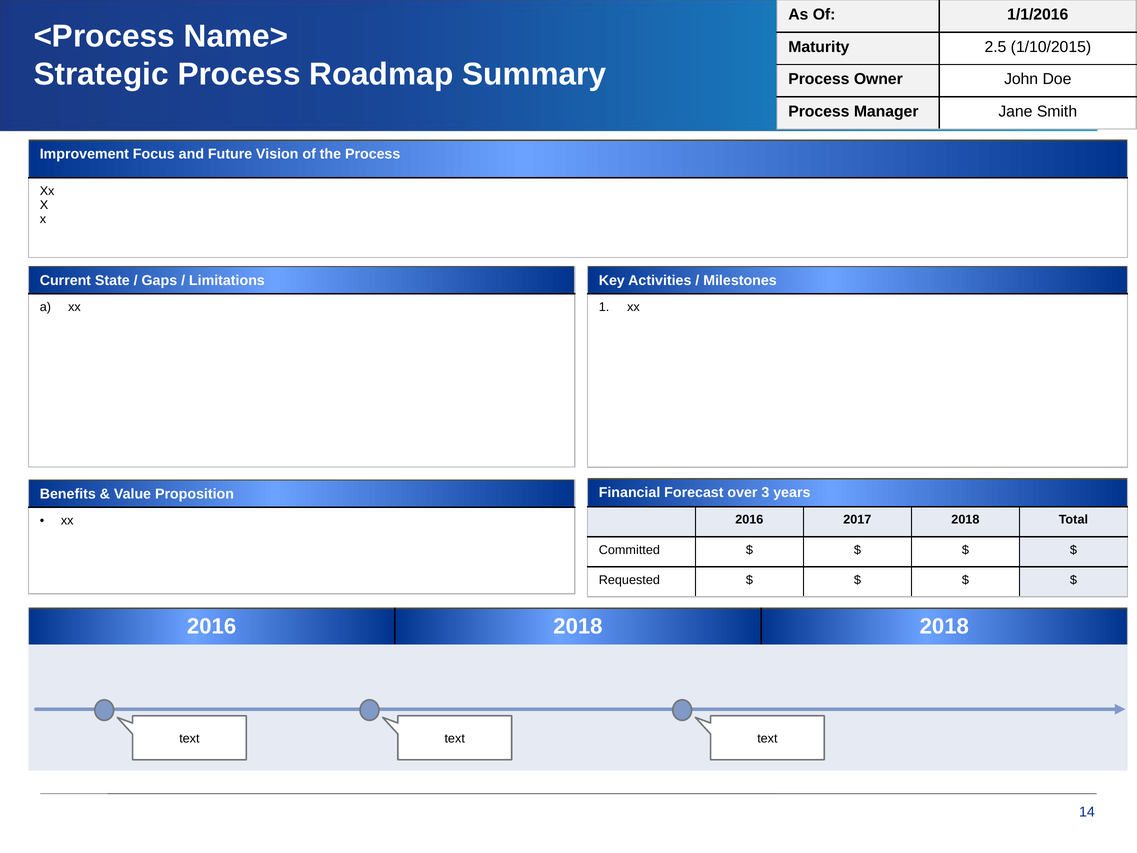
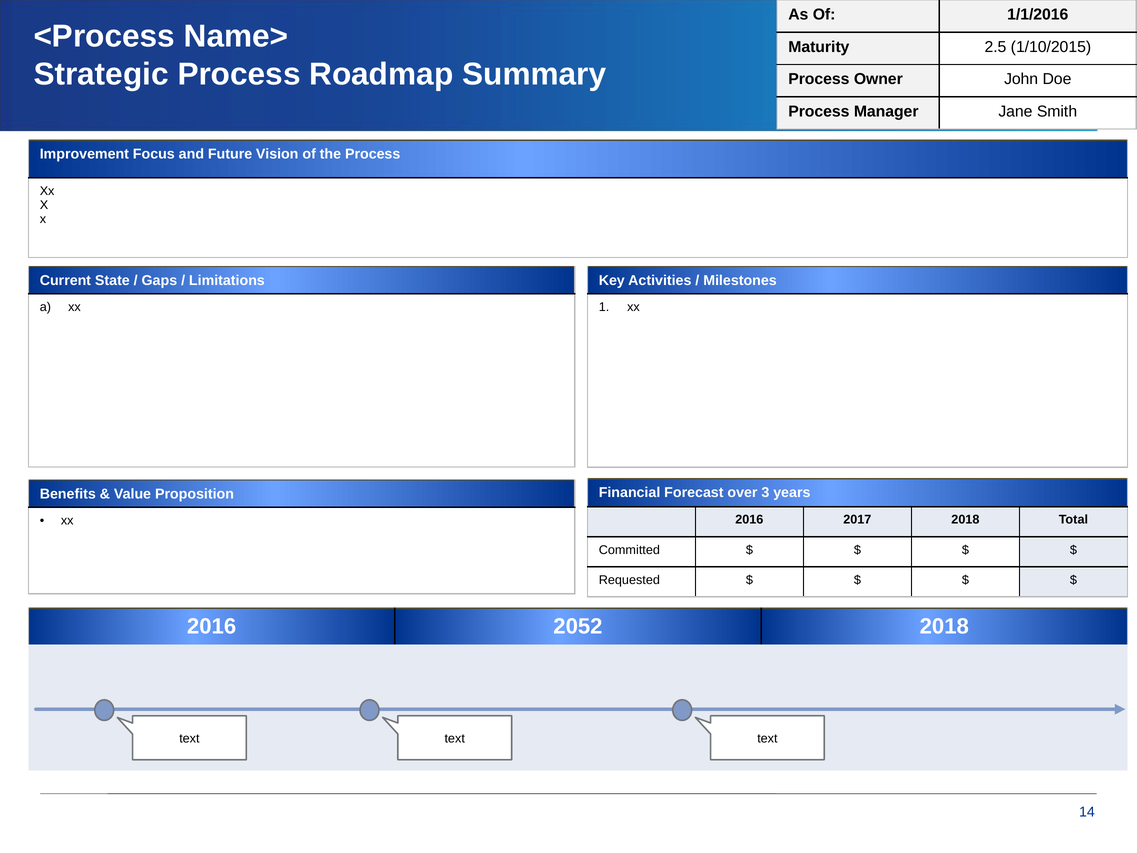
2016 2018: 2018 -> 2052 (578, 626)
